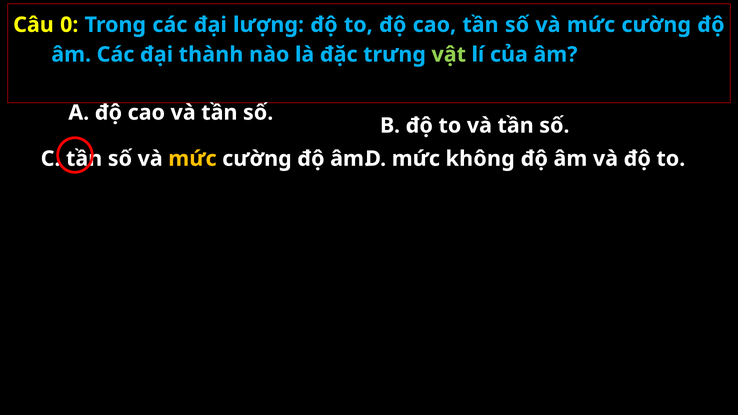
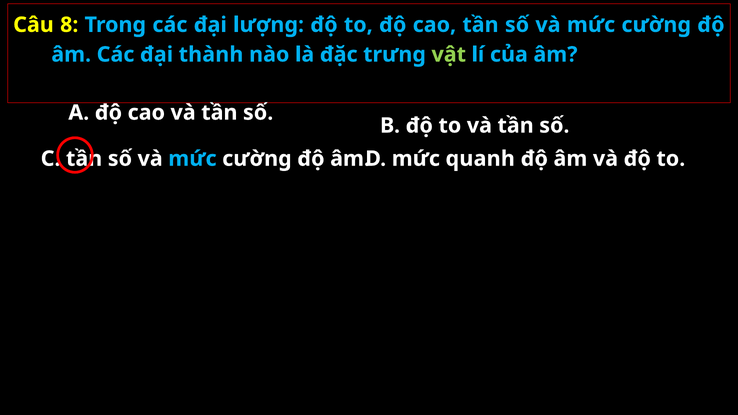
0: 0 -> 8 (69, 25)
mức colour: yellow -> light blue (192, 159)
không: không -> quanh (480, 159)
